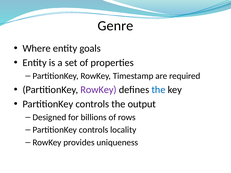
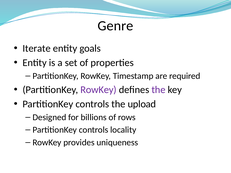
Where: Where -> Iterate (37, 48)
the colour: blue -> purple (159, 90)
output: output -> upload (142, 104)
